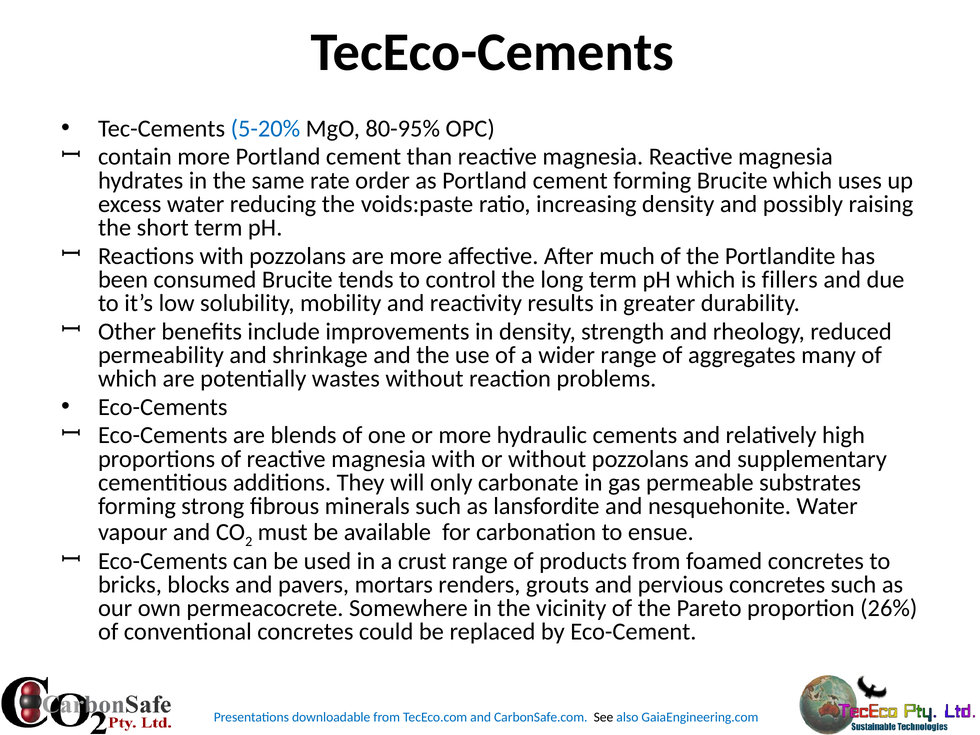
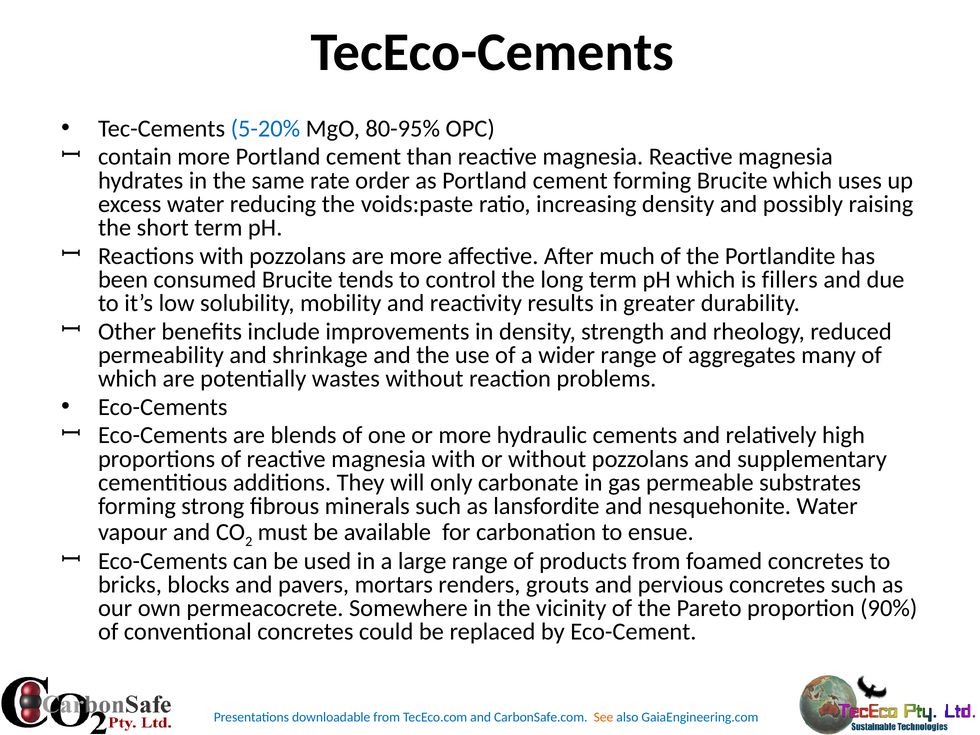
crust: crust -> large (422, 561)
26%: 26% -> 90% (889, 608)
See colour: black -> orange (604, 717)
